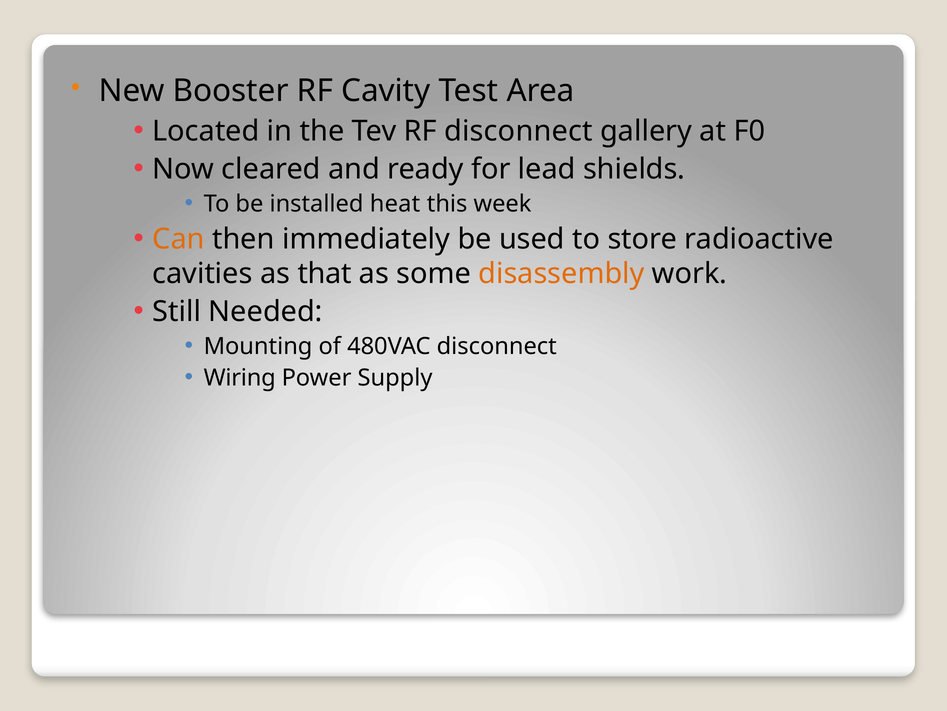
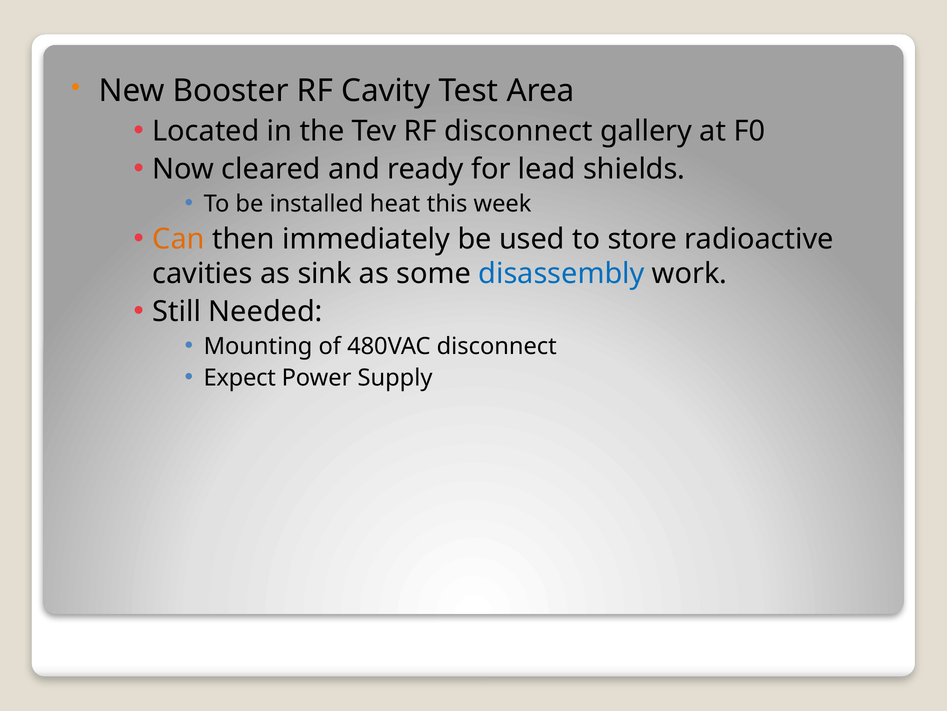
that: that -> sink (325, 273)
disassembly colour: orange -> blue (561, 273)
Wiring: Wiring -> Expect (240, 378)
